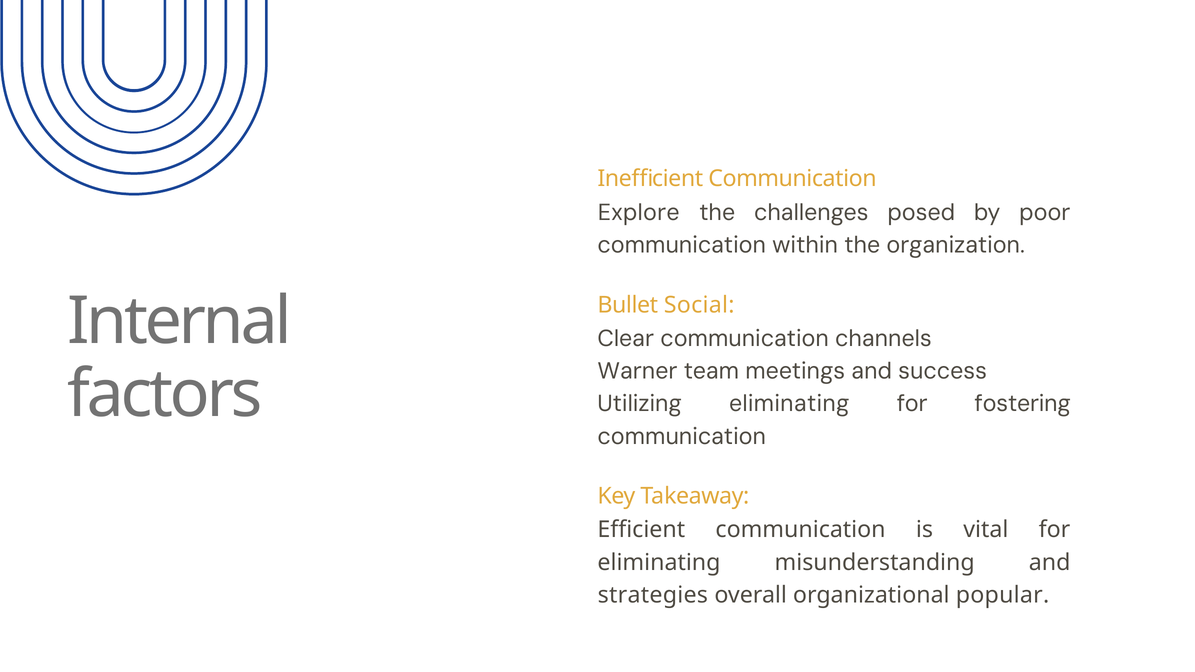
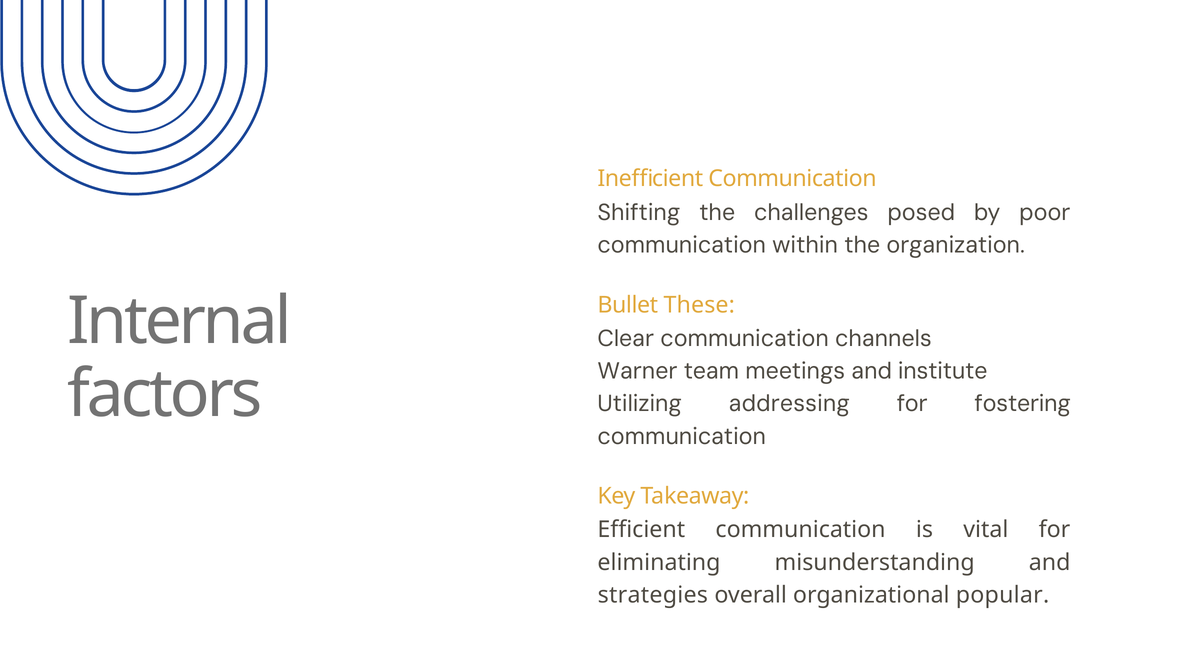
Explore: Explore -> Shifting (639, 212)
Social: Social -> These (699, 305)
success: success -> institute (943, 371)
Utilizing eliminating: eliminating -> addressing (789, 404)
